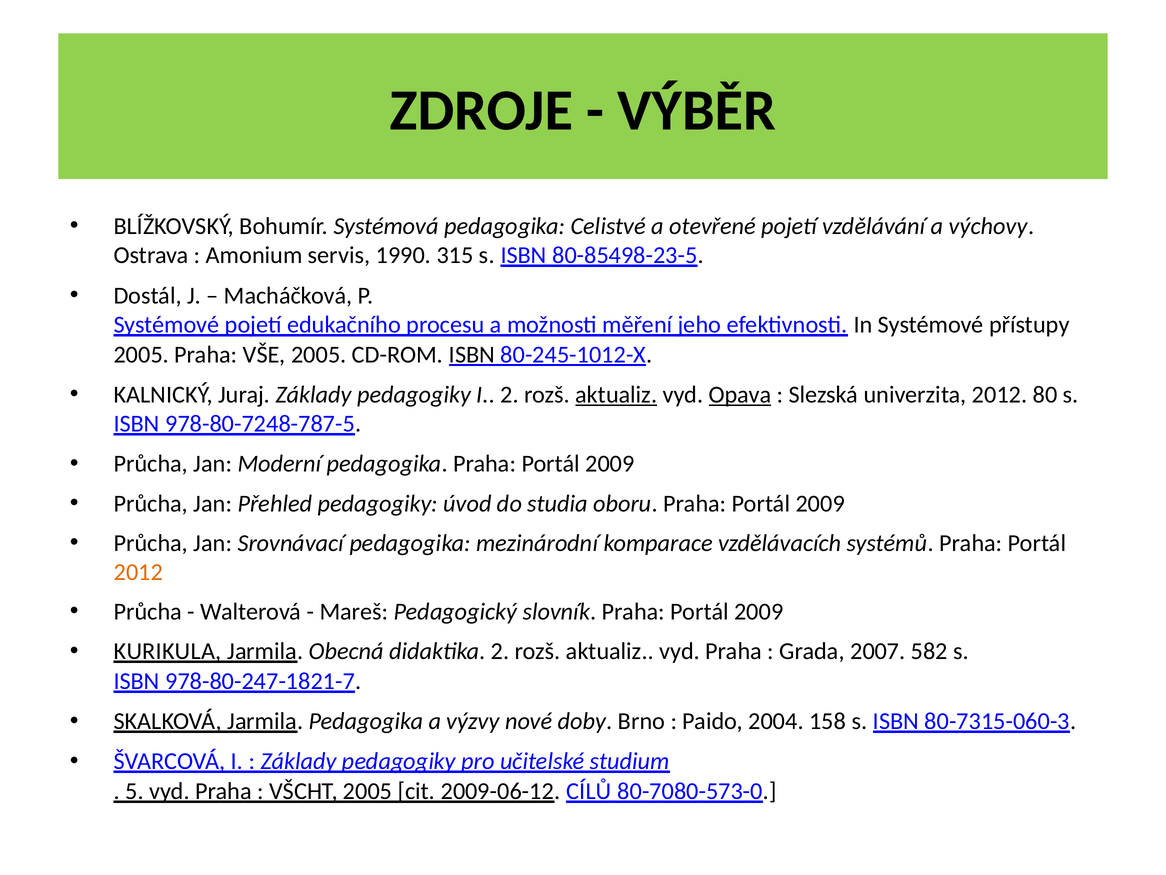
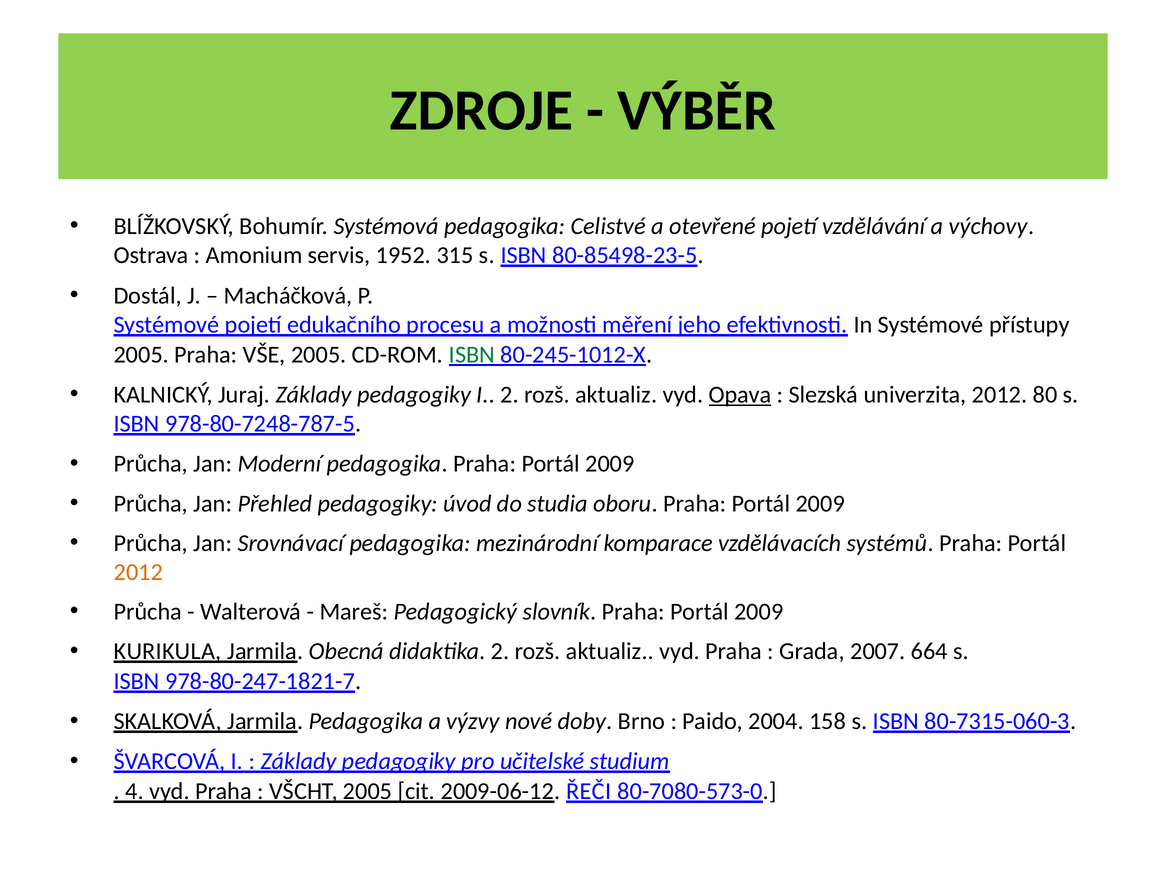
1990: 1990 -> 1952 (403, 255)
ISBN colour: black -> green (472, 354)
aktualiz underline: present -> none (616, 394)
582: 582 -> 664 (929, 651)
5: 5 -> 4 (134, 791)
CÍLŮ: CÍLŮ -> ŘEČI (589, 791)
